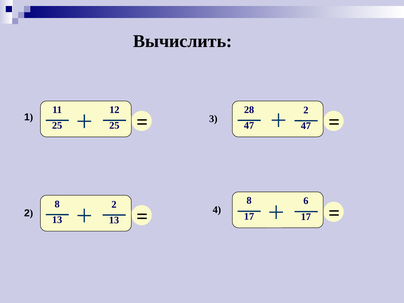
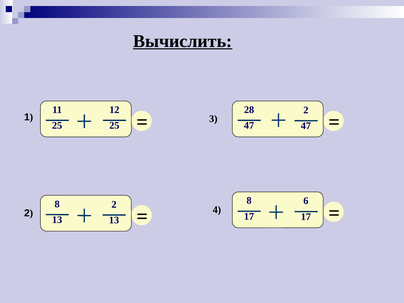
Вычислить underline: none -> present (183, 41)
